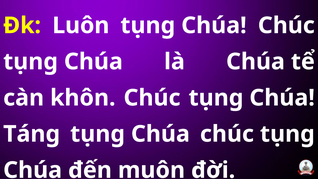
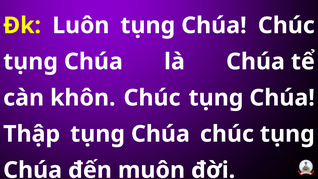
Táng: Táng -> Thập (32, 134)
